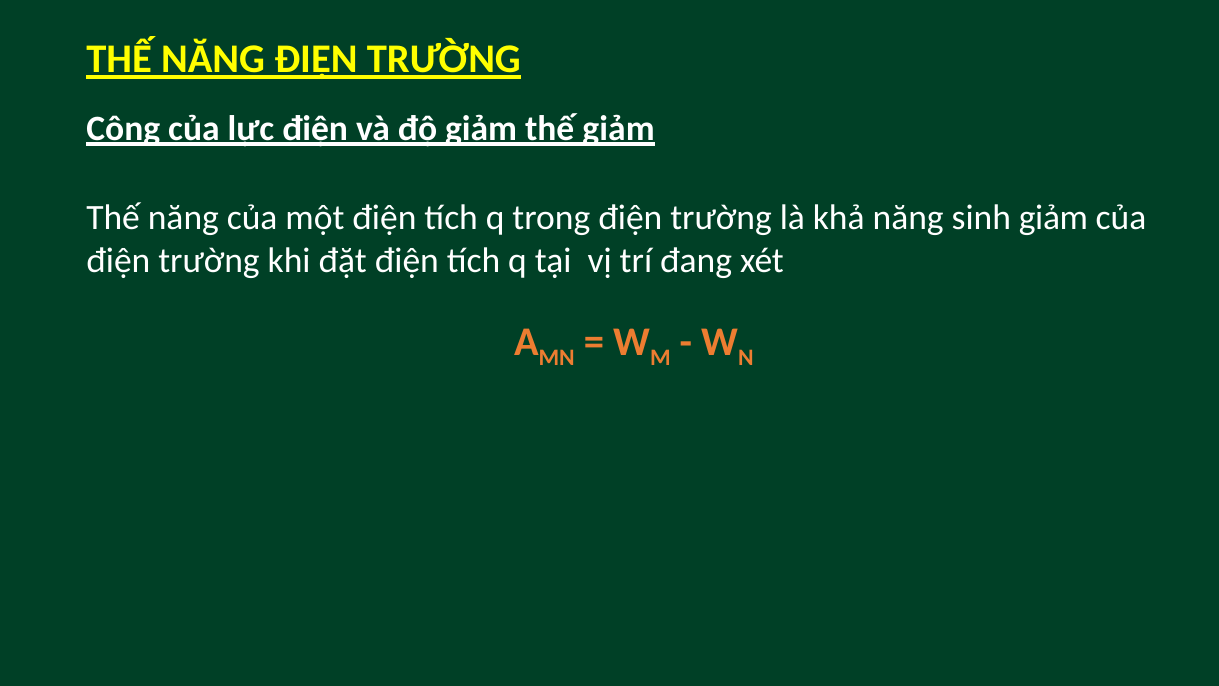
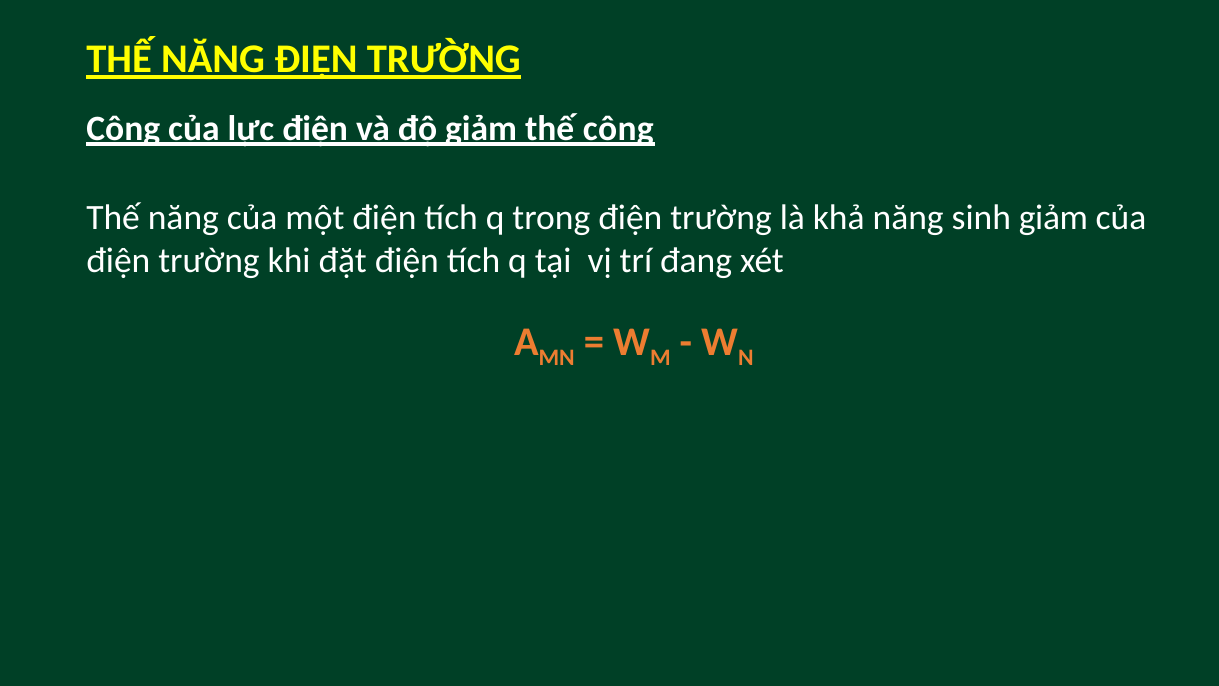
thế giảm: giảm -> công (618, 129)
